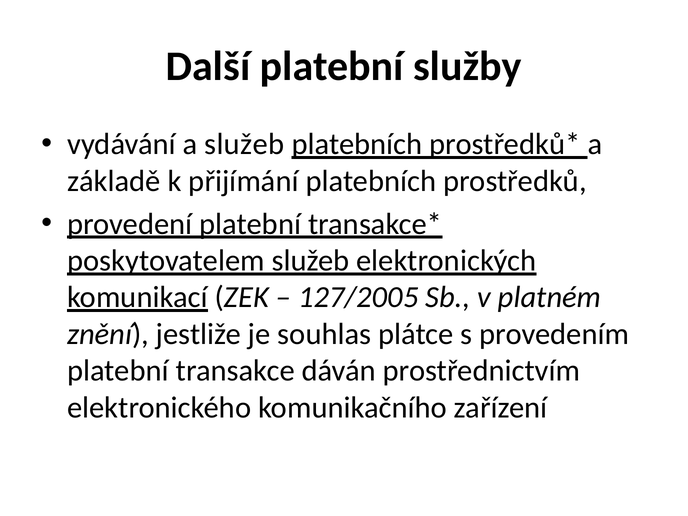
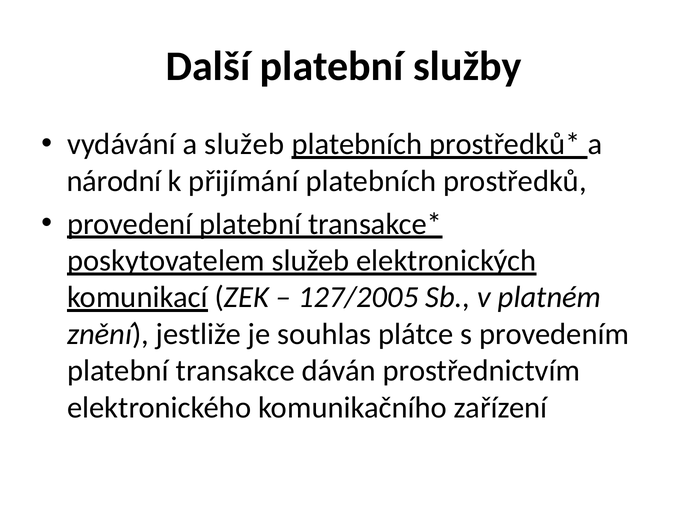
základě: základě -> národní (114, 181)
